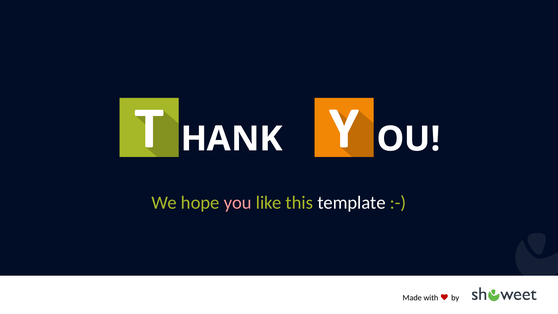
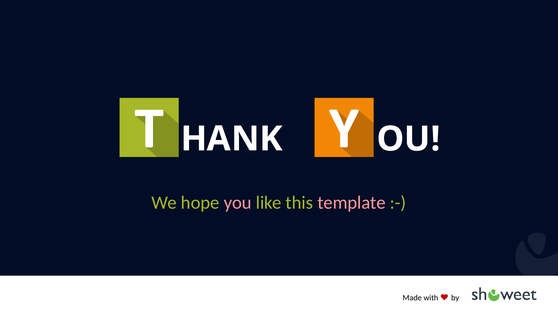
template colour: white -> pink (352, 203)
